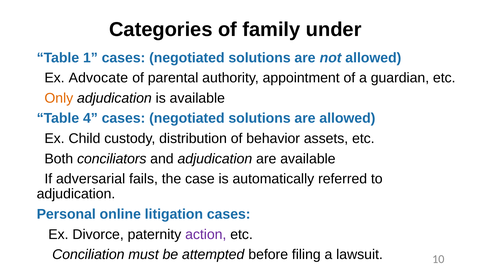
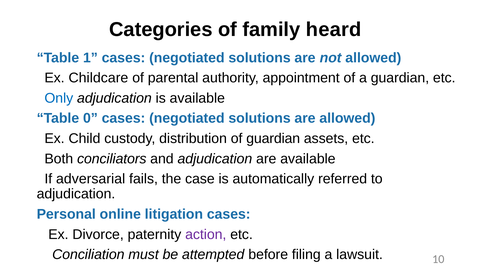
under: under -> heard (334, 29)
Advocate: Advocate -> Childcare (98, 78)
Only colour: orange -> blue (59, 98)
4: 4 -> 0 (90, 118)
of behavior: behavior -> guardian (273, 138)
